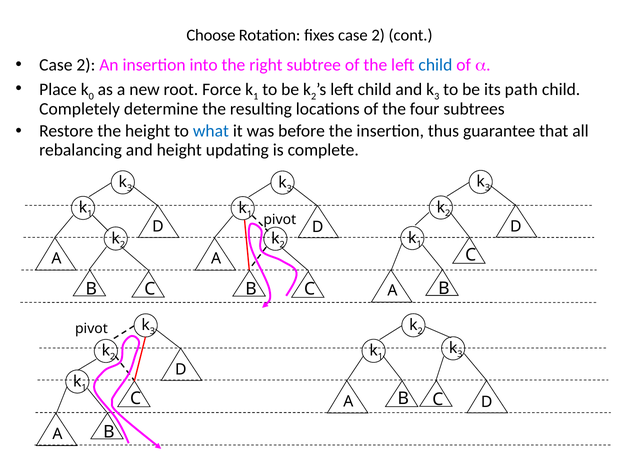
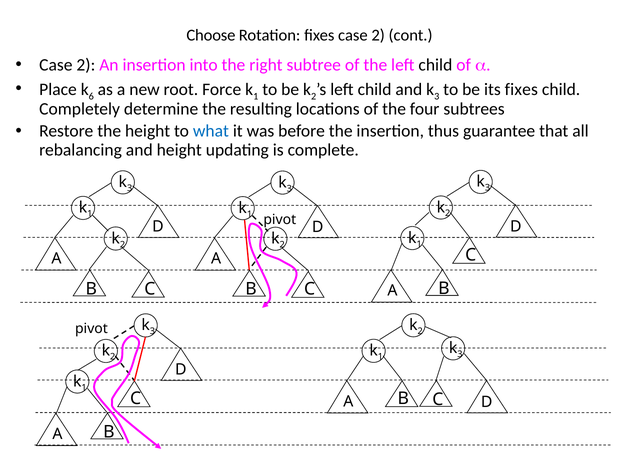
child colour: blue -> black (435, 65)
0: 0 -> 6 (91, 96)
its path: path -> fixes (521, 89)
